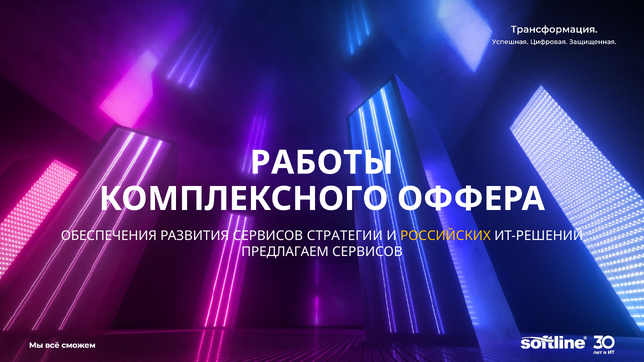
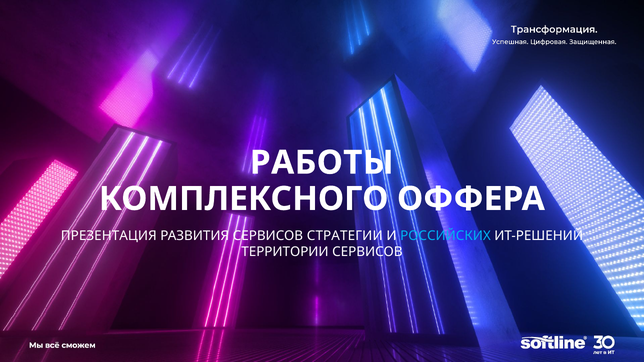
ОБЕСПЕЧЕНИЯ: ОБЕСПЕЧЕНИЯ -> ПРЕЗЕНТАЦИЯ (109, 236)
РОССИЙСКИХ colour: yellow -> light blue (445, 236)
ПРЕДЛАГАЕМ: ПРЕДЛАГАЕМ -> ТЕРРИТОРИИ (285, 252)
